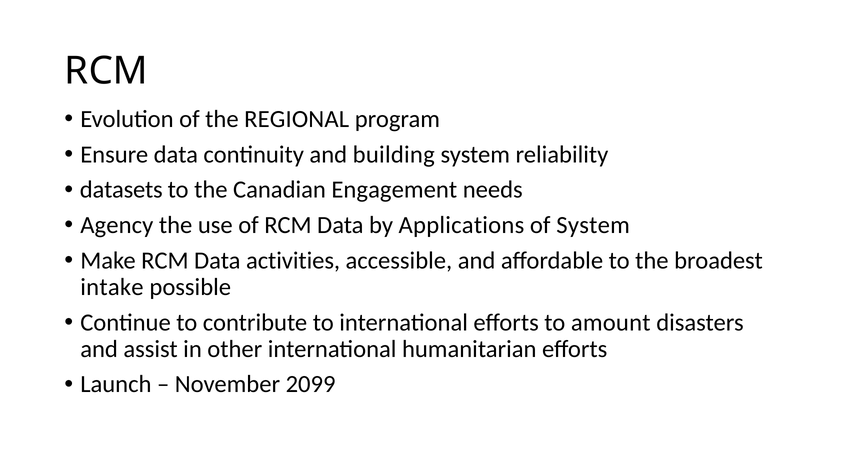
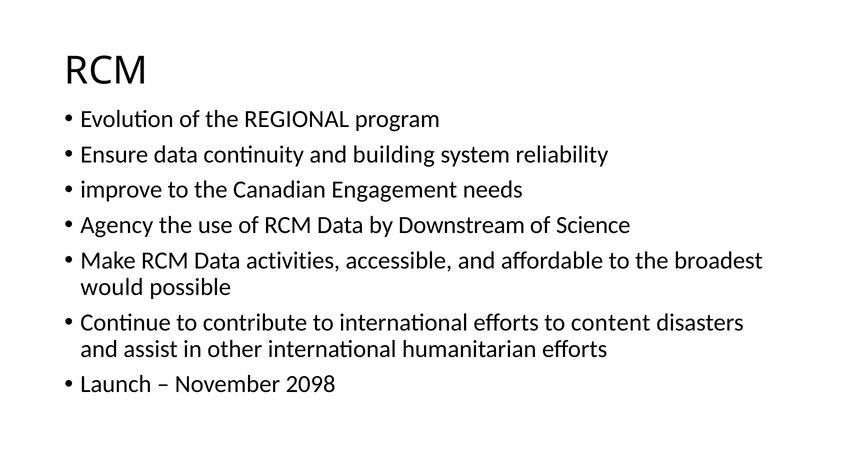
datasets: datasets -> improve (121, 190)
Applications: Applications -> Downstream (462, 225)
of System: System -> Science (593, 225)
intake: intake -> would (112, 287)
amount: amount -> content (611, 323)
2099: 2099 -> 2098 (311, 385)
